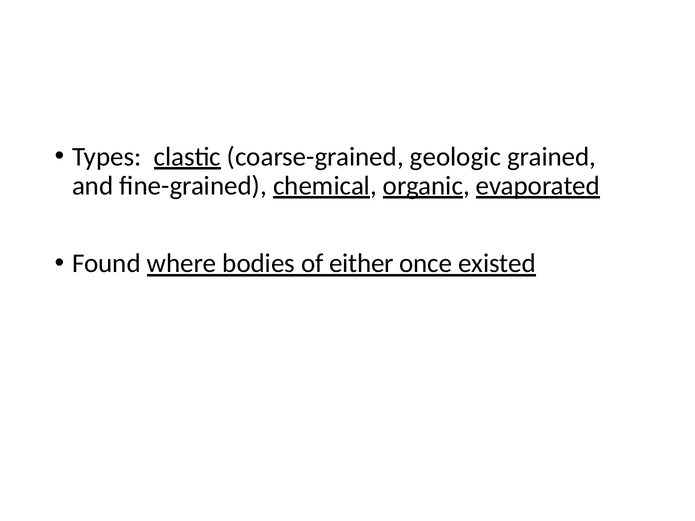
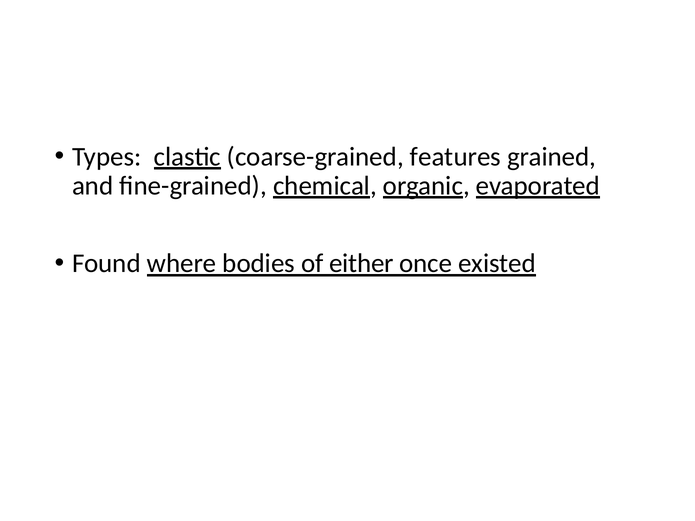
geologic: geologic -> features (455, 157)
